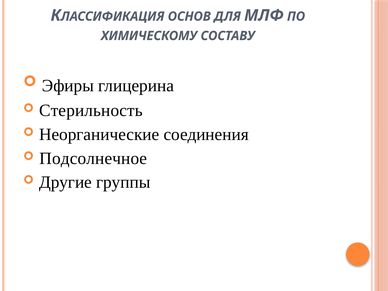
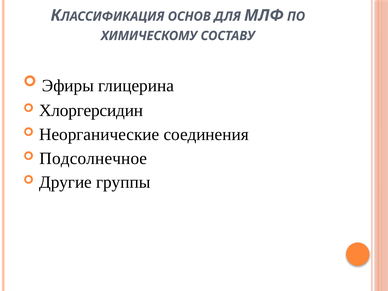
Стерильность: Стерильность -> Хлоргерсидин (91, 110)
